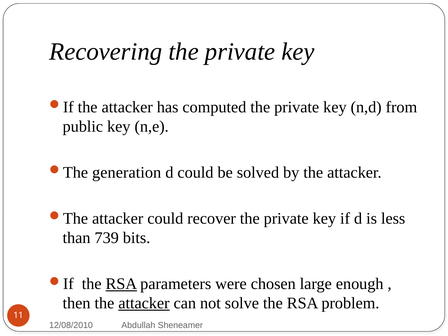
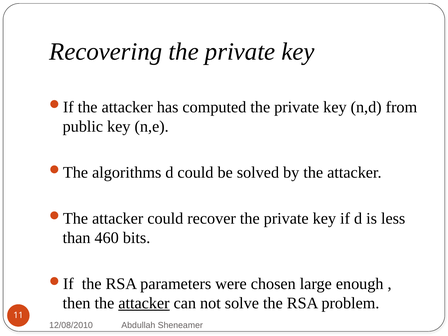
generation: generation -> algorithms (127, 172)
739: 739 -> 460 (107, 238)
RSA underline: present -> none (121, 284)
